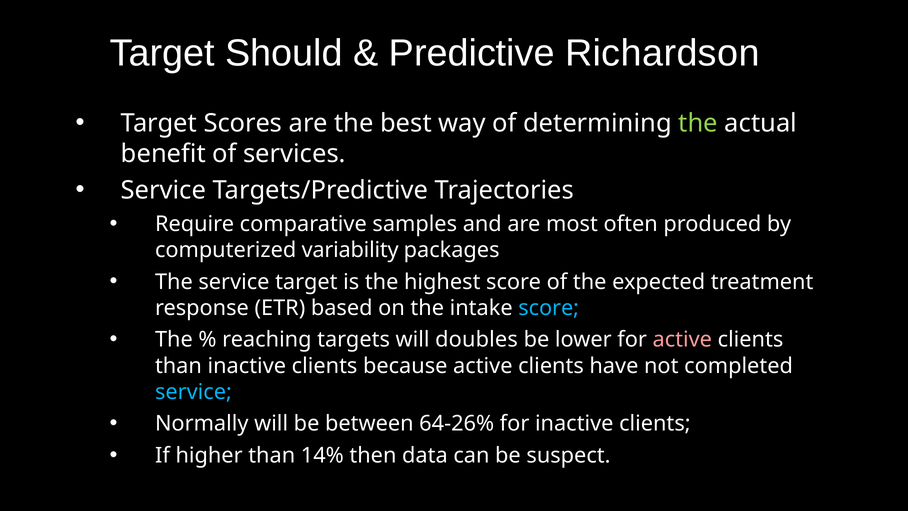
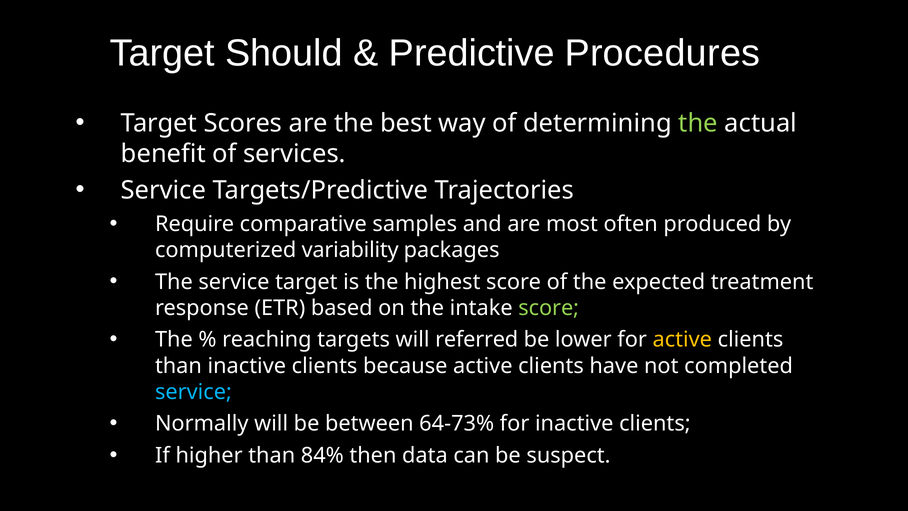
Richardson: Richardson -> Procedures (662, 53)
score colour: light blue -> light green (549, 308)
doubles: doubles -> referred (477, 340)
active colour: pink -> yellow (682, 340)
64-26%: 64-26% -> 64-73% (457, 424)
14%: 14% -> 84% (322, 455)
